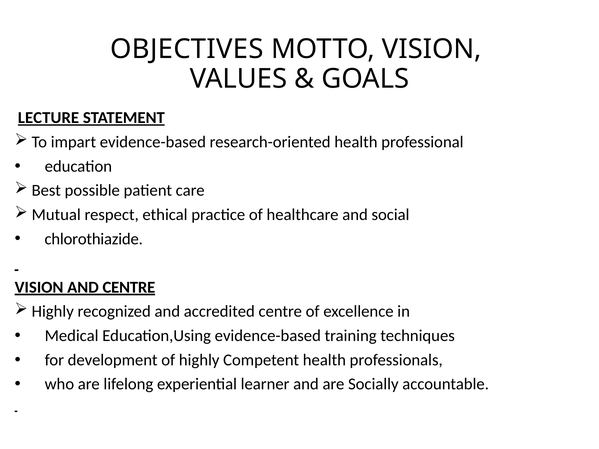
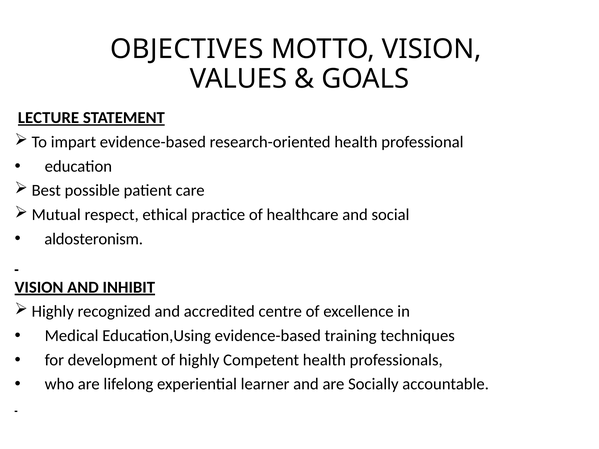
chlorothiazide: chlorothiazide -> aldosteronism (94, 239)
AND CENTRE: CENTRE -> INHIBIT (129, 287)
